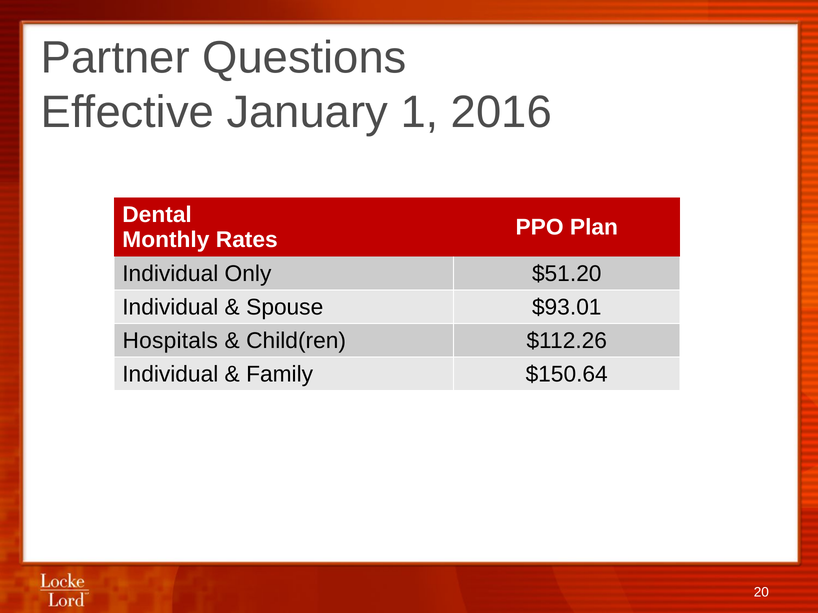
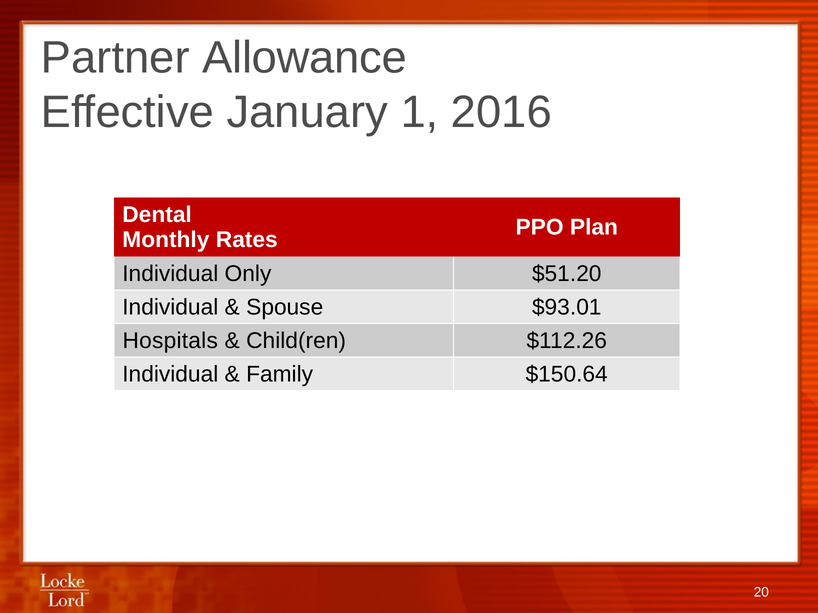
Questions: Questions -> Allowance (305, 58)
